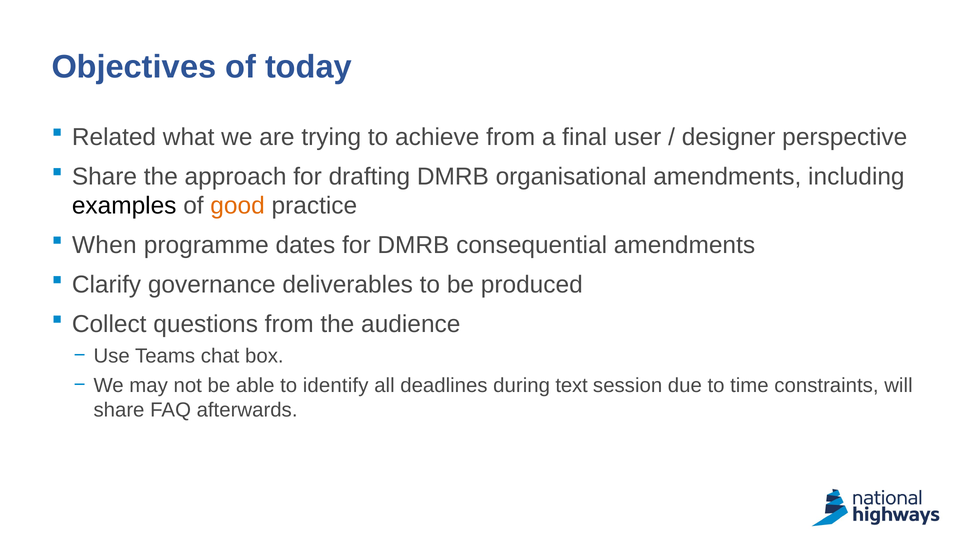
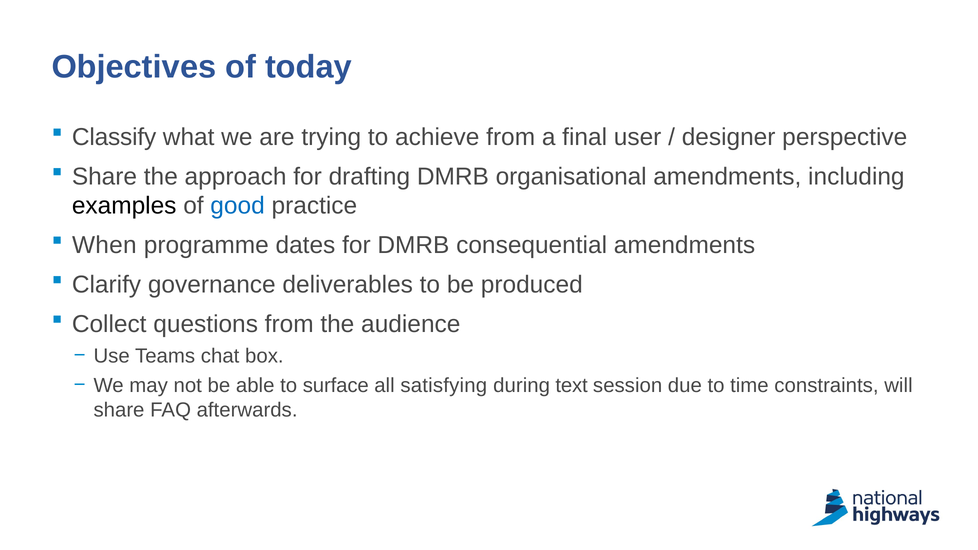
Related: Related -> Classify (114, 137)
good colour: orange -> blue (238, 206)
identify: identify -> surface (336, 386)
deadlines: deadlines -> satisfying (444, 386)
